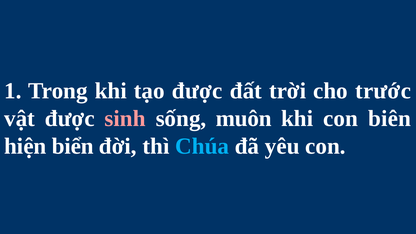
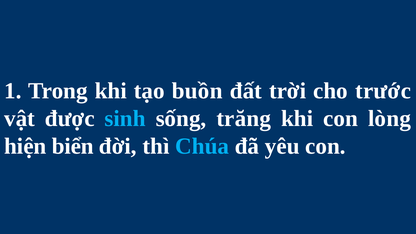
tạo được: được -> buồn (197, 91)
sinh colour: pink -> light blue (125, 119)
muôn: muôn -> trăng (244, 119)
biên: biên -> lòng (390, 119)
